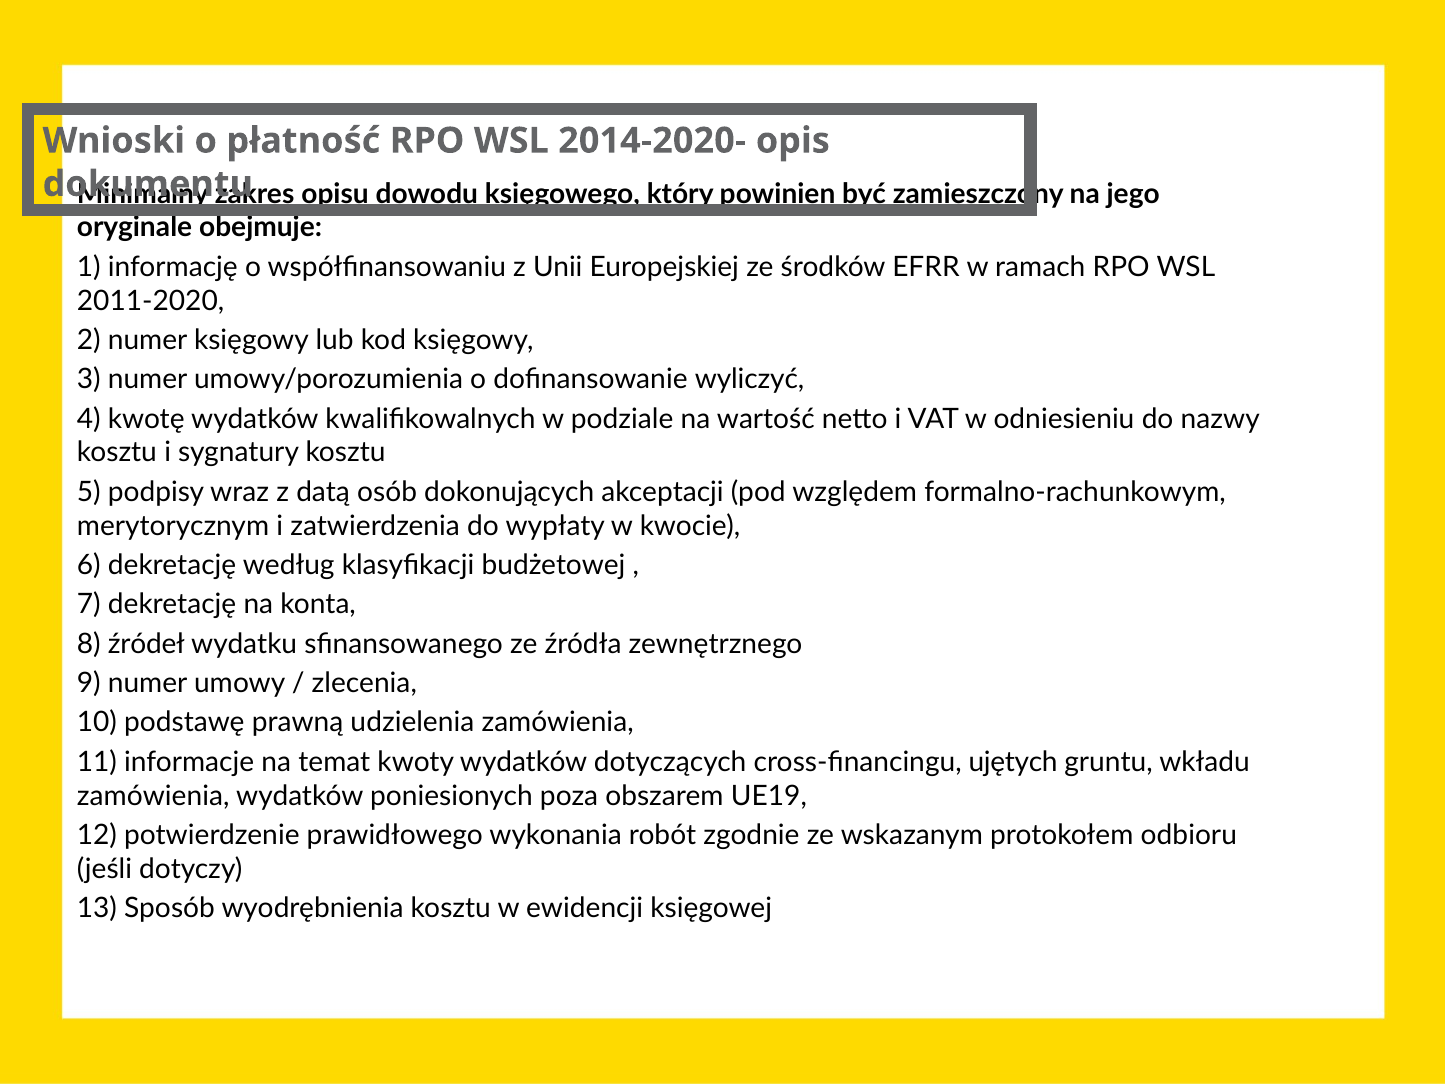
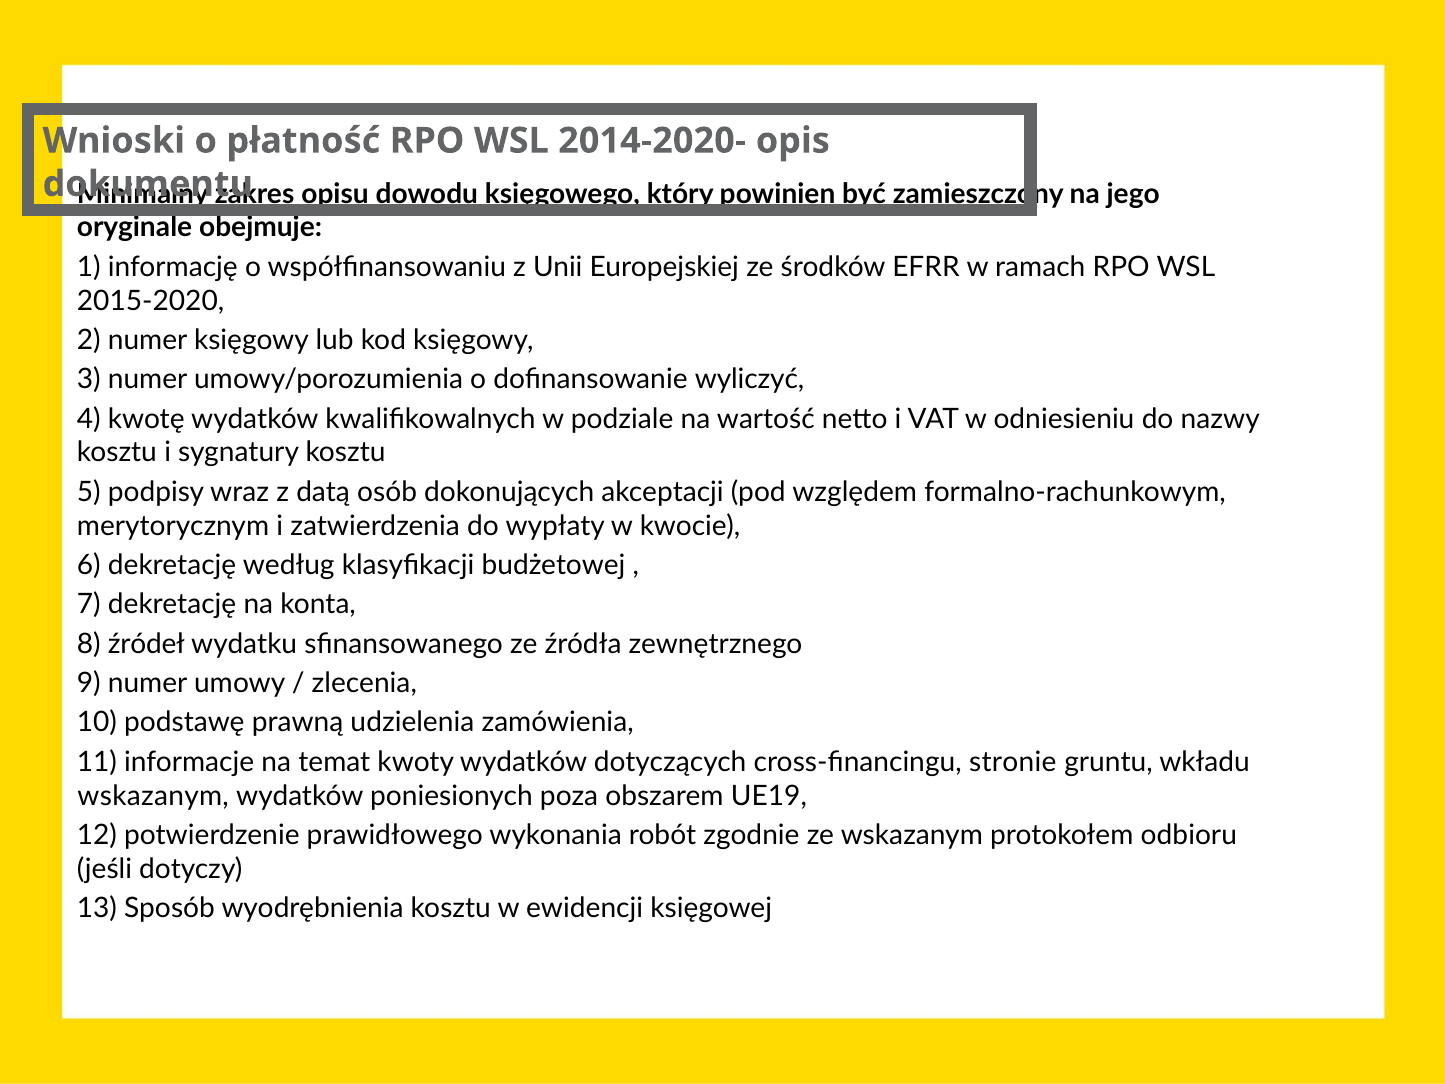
2011-2020: 2011-2020 -> 2015-2020 (151, 301)
ujętych: ujętych -> stronie (1013, 762)
zamówienia: zamówienia -> wskazanym (153, 796)
